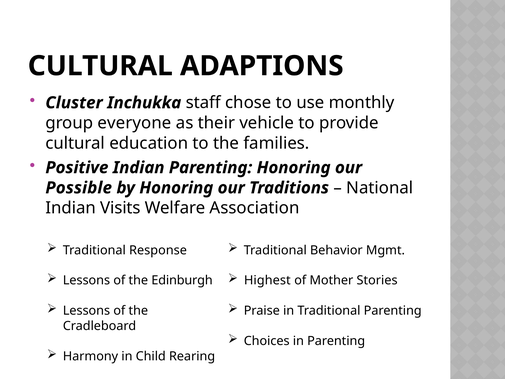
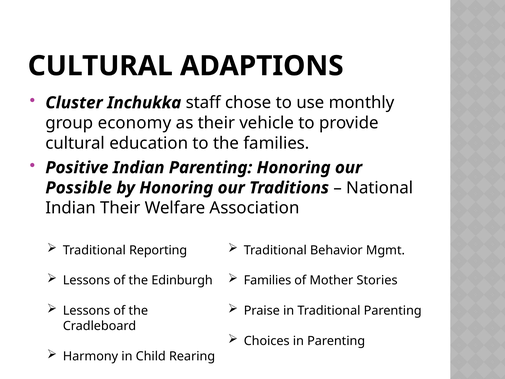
everyone: everyone -> economy (135, 123)
Indian Visits: Visits -> Their (120, 208)
Response: Response -> Reporting (158, 250)
Highest: Highest -> Families (267, 280)
